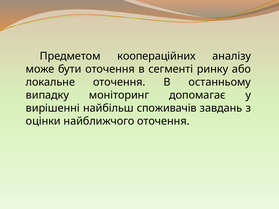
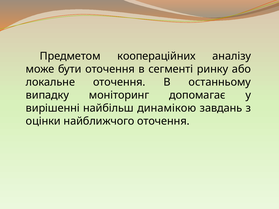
споживачів: споживачів -> динамікою (167, 108)
